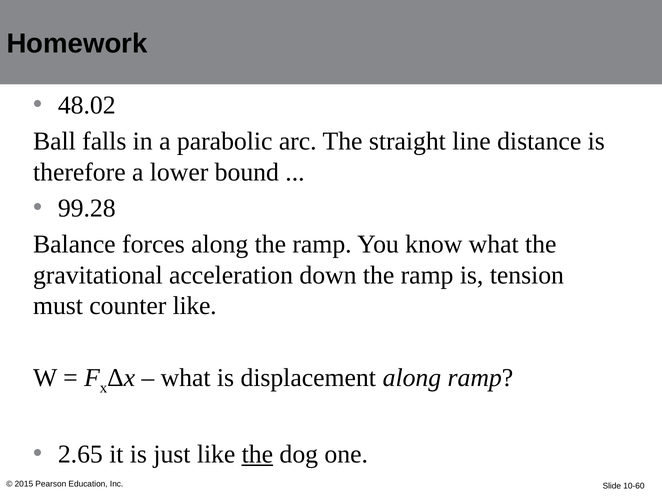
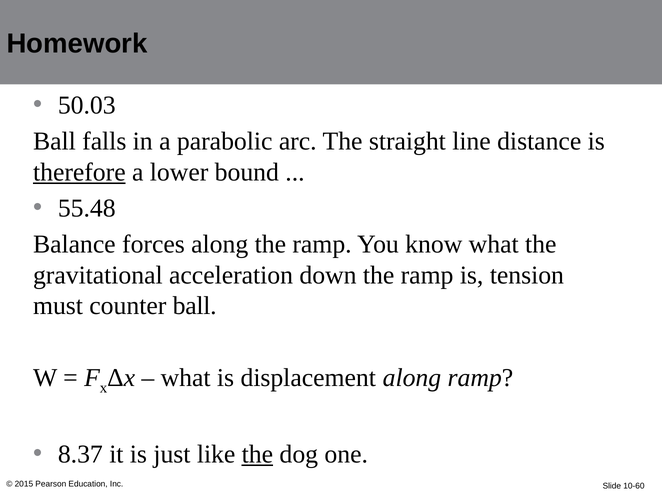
48.02: 48.02 -> 50.03 (87, 105)
therefore underline: none -> present (79, 172)
99.28: 99.28 -> 55.48 (87, 208)
counter like: like -> ball (195, 306)
2.65: 2.65 -> 8.37 (80, 455)
